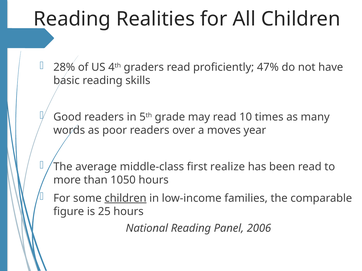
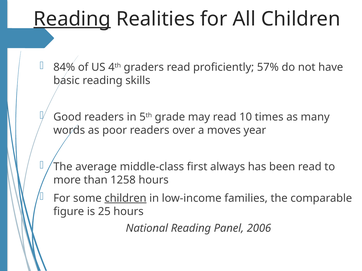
Reading underline: none -> present (72, 19)
28%: 28% -> 84% (64, 67)
47%: 47% -> 57% (268, 67)
realize: realize -> always (228, 167)
1050: 1050 -> 1258 (123, 180)
